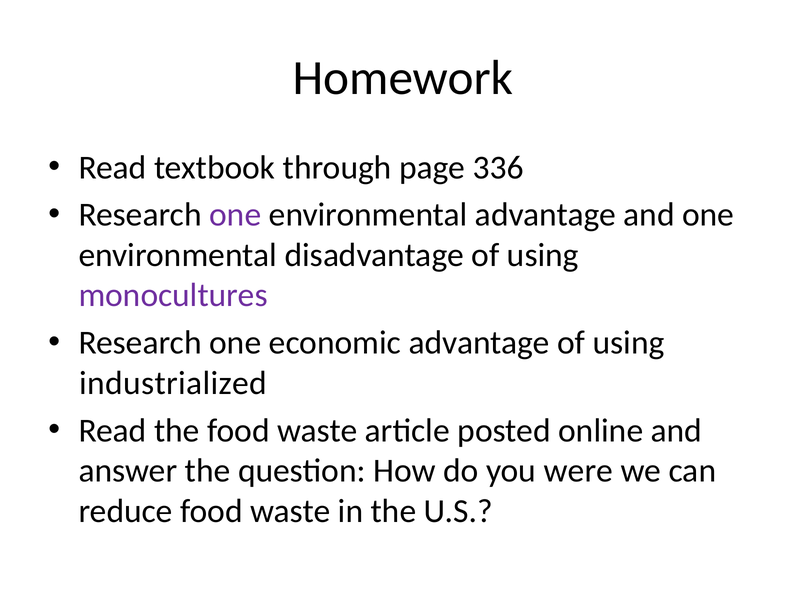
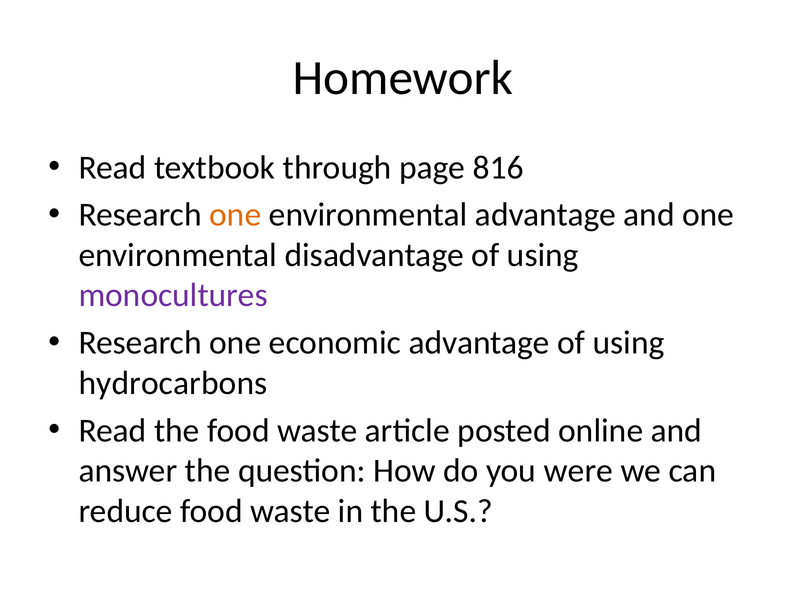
336: 336 -> 816 (498, 168)
one colour: purple -> orange (235, 215)
industrialized: industrialized -> hydrocarbons (173, 383)
